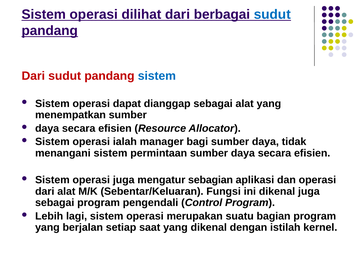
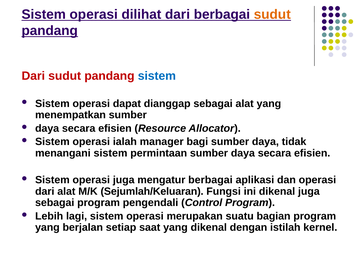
sudut colour: blue -> orange (272, 14)
mengatur sebagian: sebagian -> berbagai (210, 180)
Sebentar/Keluaran: Sebentar/Keluaran -> Sejumlah/Keluaran (152, 192)
